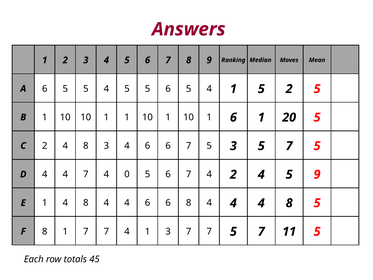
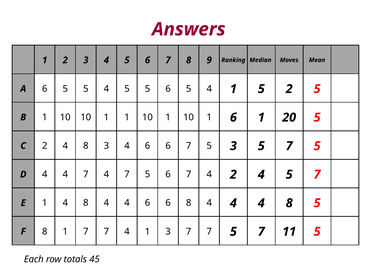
7 4 0: 0 -> 7 (127, 174)
4 5 9: 9 -> 7 (317, 174)
